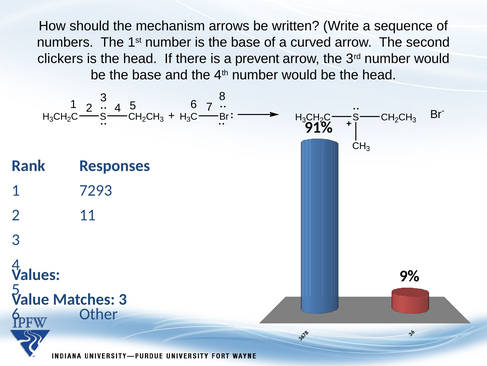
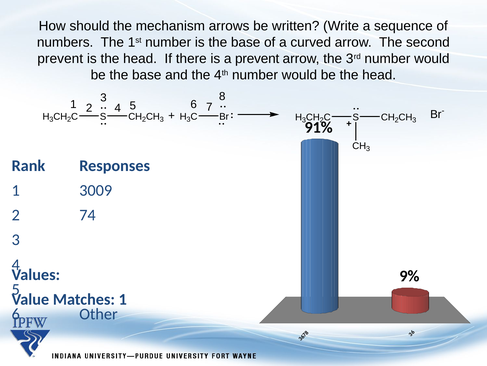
clickers: clickers -> prevent (60, 59)
7293: 7293 -> 3009 (96, 190)
11: 11 -> 74 (87, 215)
Matches 3: 3 -> 1 (123, 299)
